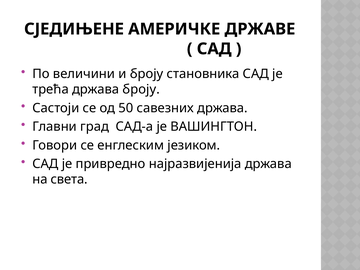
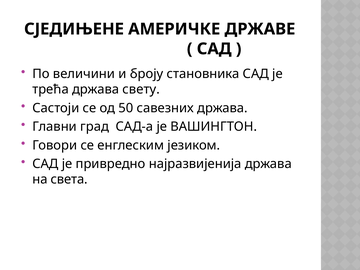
држава броју: броју -> свету (141, 89)
